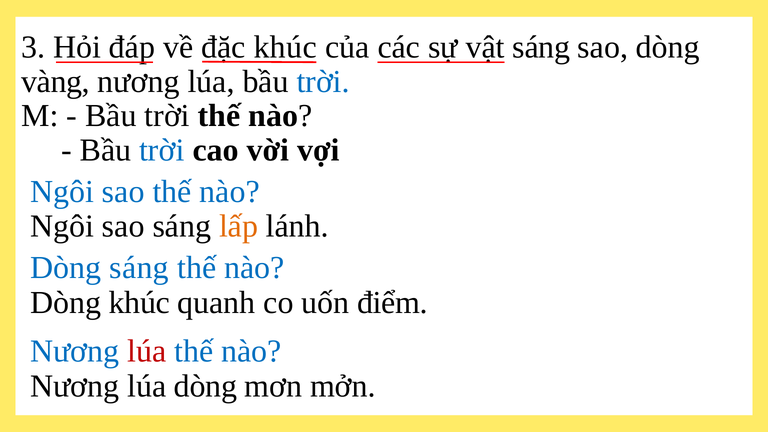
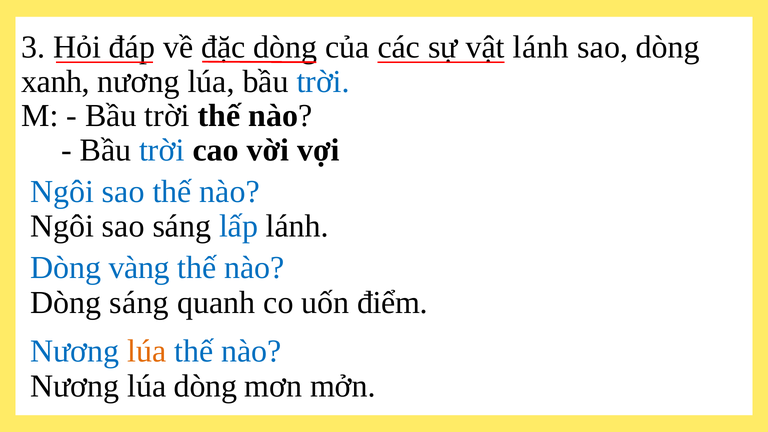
đặc khúc: khúc -> dòng (285, 47)
vật sáng: sáng -> lánh (541, 47)
vàng: vàng -> xanh (56, 82)
lấp colour: orange -> blue (239, 226)
Dòng sáng: sáng -> vàng (139, 268)
Dòng khúc: khúc -> sáng (139, 302)
lúa colour: red -> orange (147, 351)
